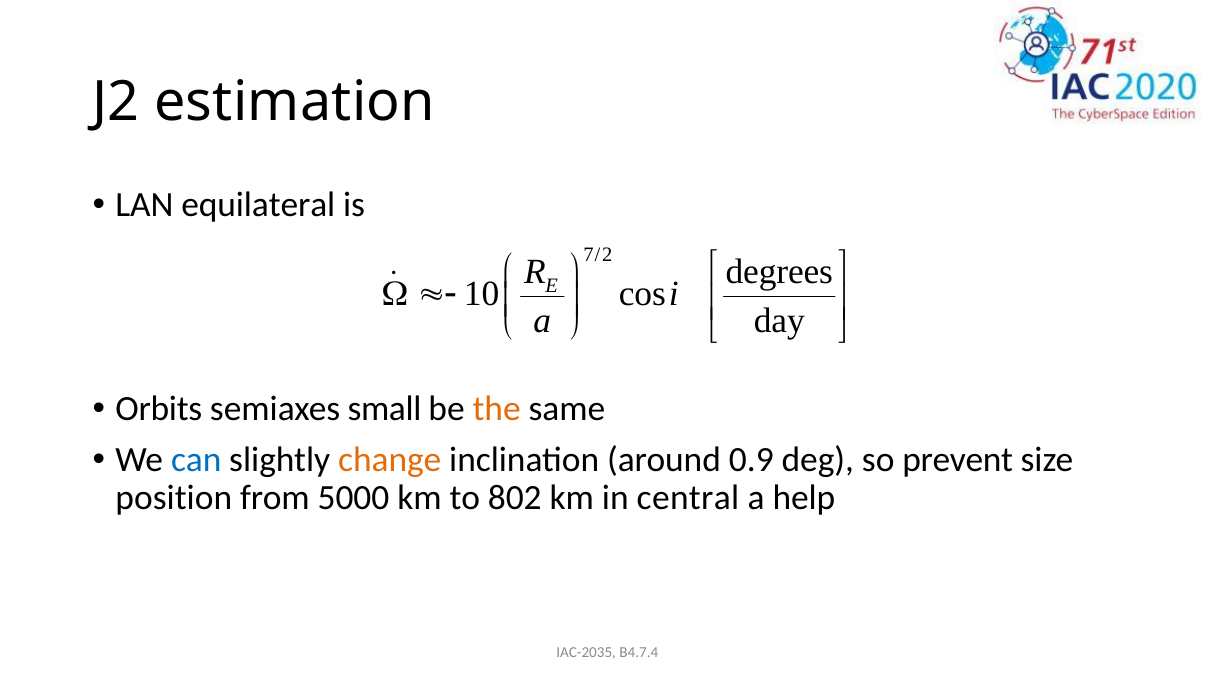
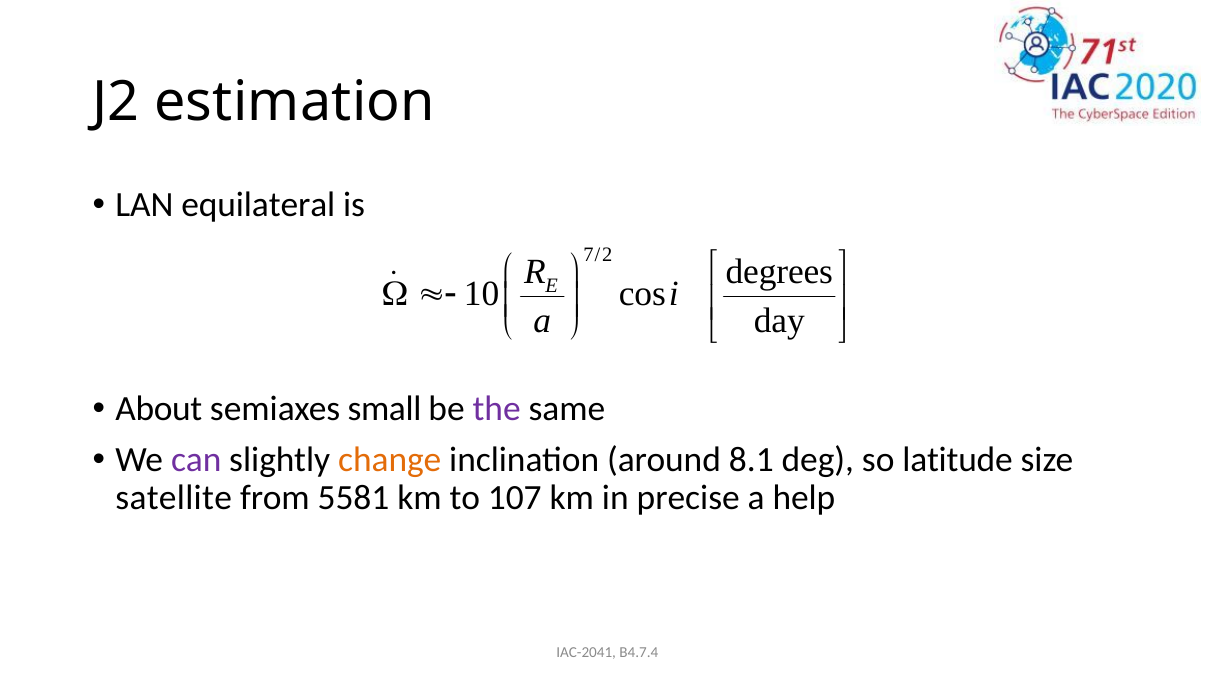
Orbits: Orbits -> About (159, 409)
the colour: orange -> purple (497, 409)
can colour: blue -> purple (196, 460)
0.9: 0.9 -> 8.1 (751, 460)
prevent: prevent -> latitude (958, 460)
position: position -> satellite (174, 498)
5000: 5000 -> 5581 (354, 498)
802: 802 -> 107 (515, 498)
central: central -> precise (688, 498)
IAC-2035: IAC-2035 -> IAC-2041 (586, 653)
